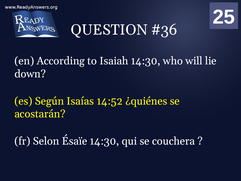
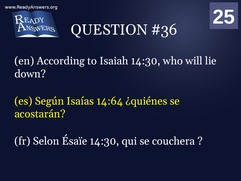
14:52: 14:52 -> 14:64 (110, 101)
